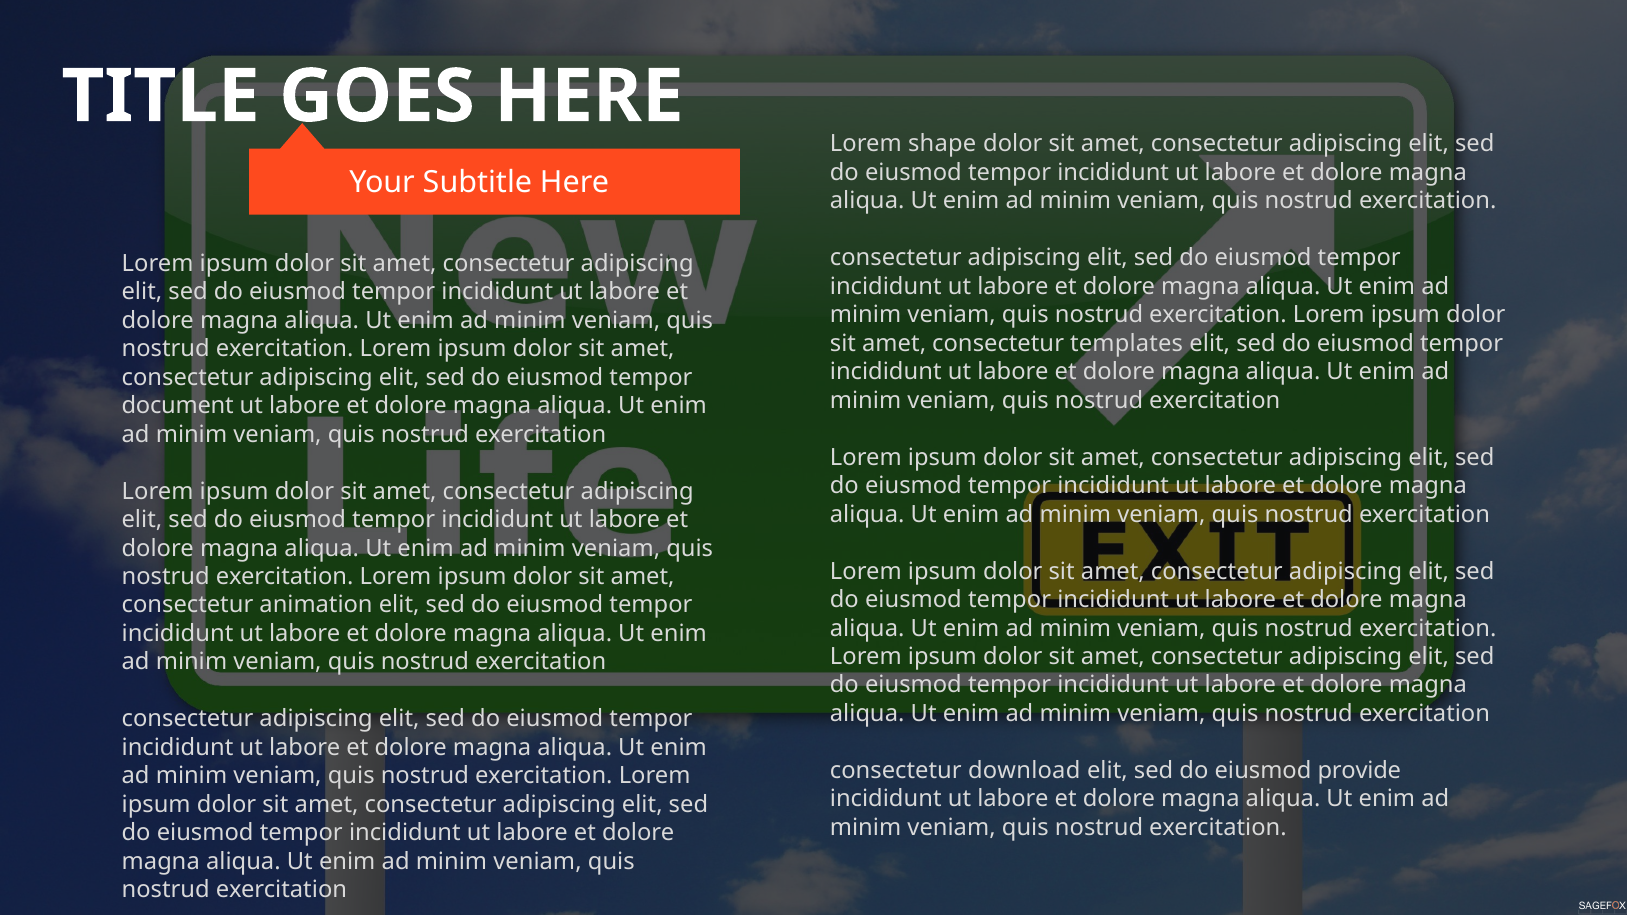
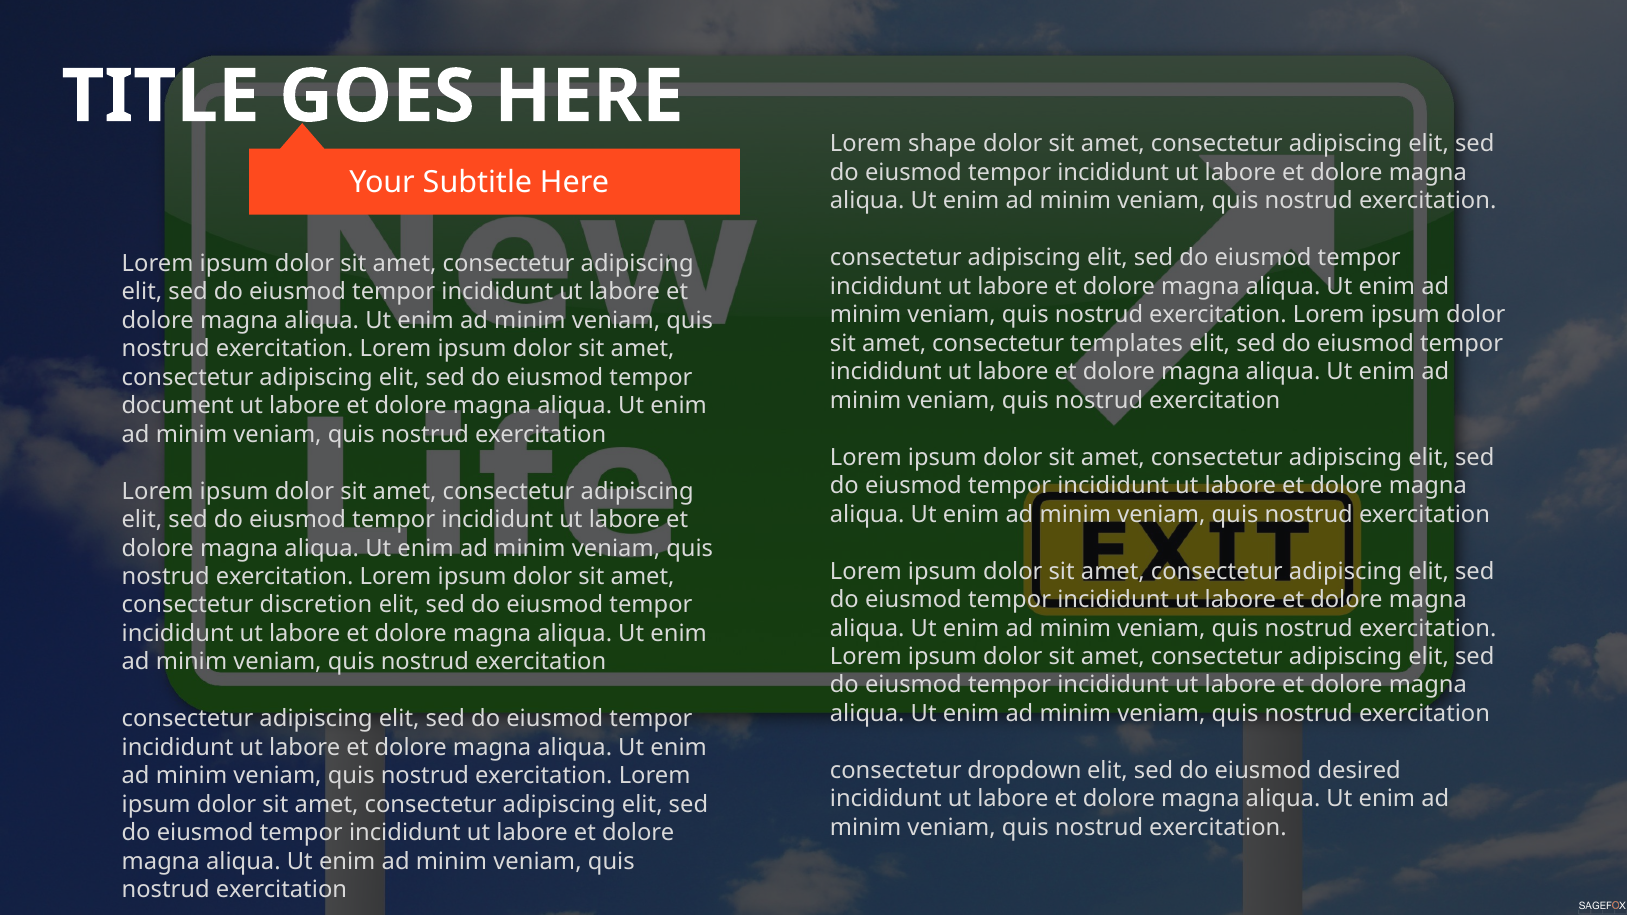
animation: animation -> discretion (316, 605)
download: download -> dropdown (1024, 771)
provide: provide -> desired (1359, 771)
